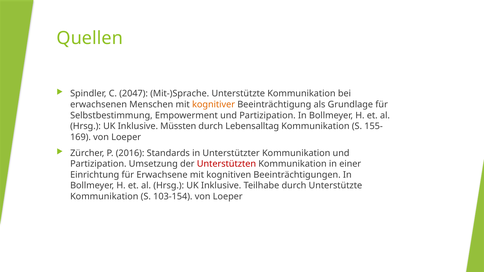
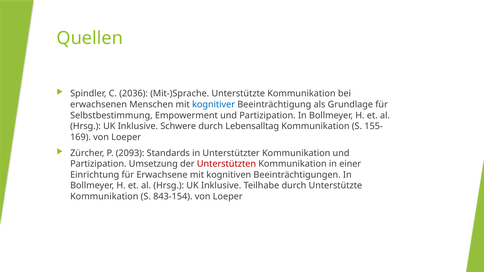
2047: 2047 -> 2036 (134, 94)
kognitiver colour: orange -> blue (214, 105)
Müssten: Müssten -> Schwere (178, 126)
2016: 2016 -> 2093 (130, 153)
103-154: 103-154 -> 843-154 (173, 197)
